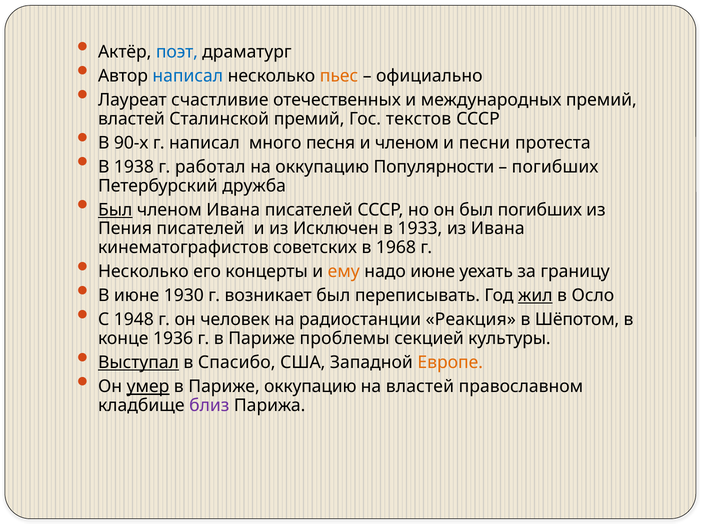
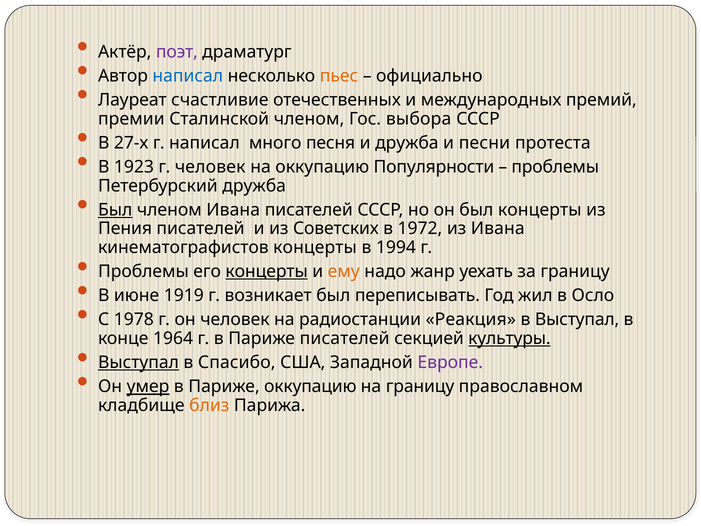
поэт colour: blue -> purple (177, 52)
властей: властей -> премии (131, 119)
Сталинской премий: премий -> членом (309, 119)
текстов: текстов -> выбора (419, 119)
90-х: 90-х -> 27-х (131, 143)
и членом: членом -> дружба (407, 143)
1938: 1938 -> 1923 (134, 167)
г работал: работал -> человек (210, 167)
погибших: погибших -> проблемы (555, 167)
был погибших: погибших -> концерты (540, 210)
Исключен: Исключен -> Советских (336, 229)
1933: 1933 -> 1972 (420, 229)
кинематографистов советских: советских -> концерты (315, 248)
1968: 1968 -> 1994 (396, 248)
Несколько: Несколько -> Проблемы (143, 272)
концерты underline: none -> present (267, 272)
надо июне: июне -> жанр (433, 272)
1930: 1930 -> 1919 (184, 296)
жил underline: present -> none (535, 296)
1948: 1948 -> 1978 (134, 320)
в Шёпотом: Шёпотом -> Выступал (577, 320)
1936: 1936 -> 1964 (173, 338)
Париже проблемы: проблемы -> писателей (345, 338)
культуры underline: none -> present (509, 338)
Европе colour: orange -> purple (450, 362)
на властей: властей -> границу (420, 387)
близ colour: purple -> orange (209, 405)
